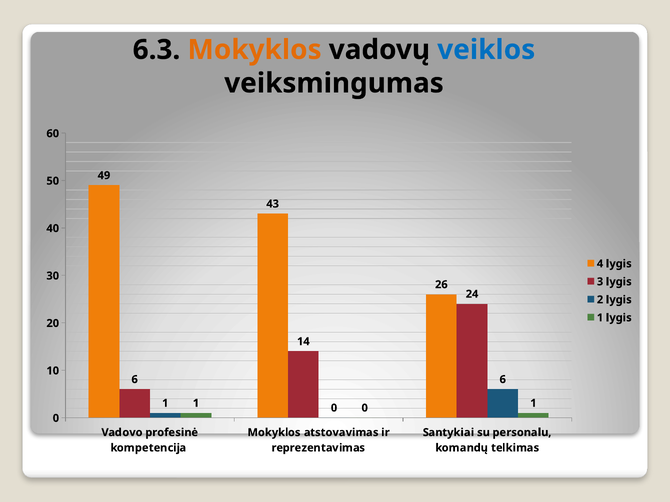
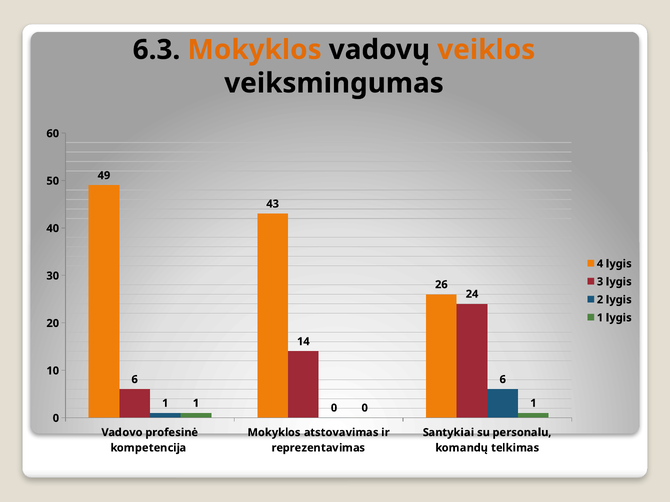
veiklos colour: blue -> orange (486, 50)
